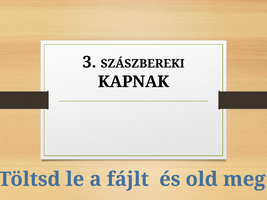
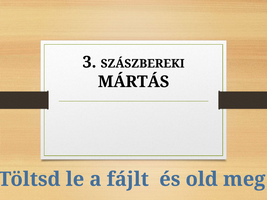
KAPNAK: KAPNAK -> MÁRTÁS (134, 82)
